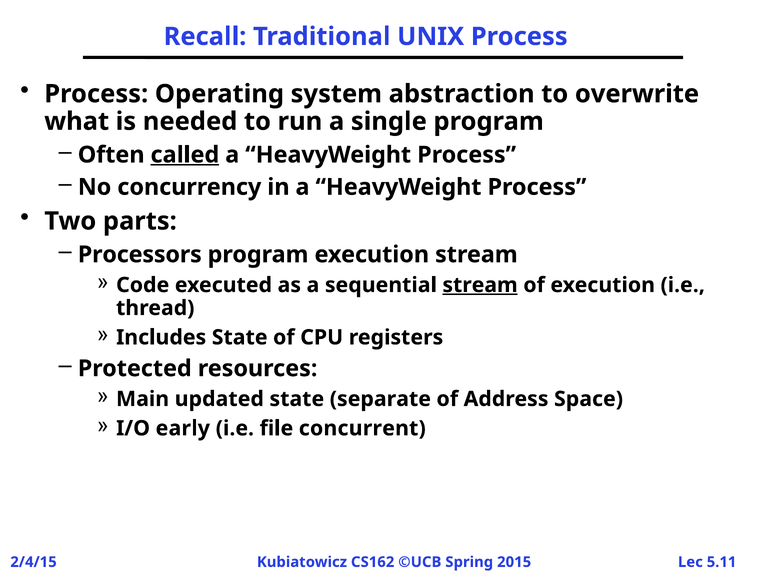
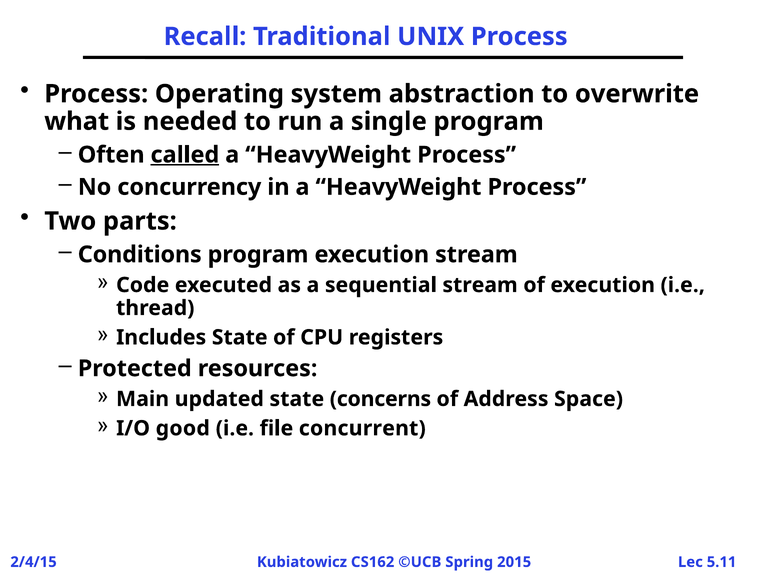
Processors: Processors -> Conditions (140, 255)
stream underline: present -> none (480, 285)
separate: separate -> concerns (380, 399)
early: early -> good (183, 429)
